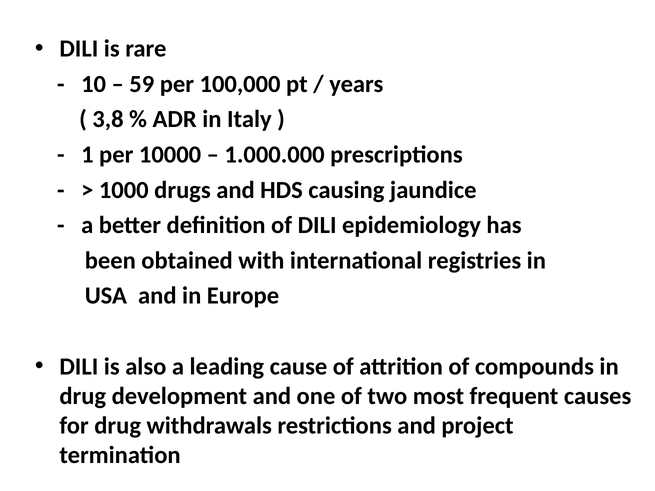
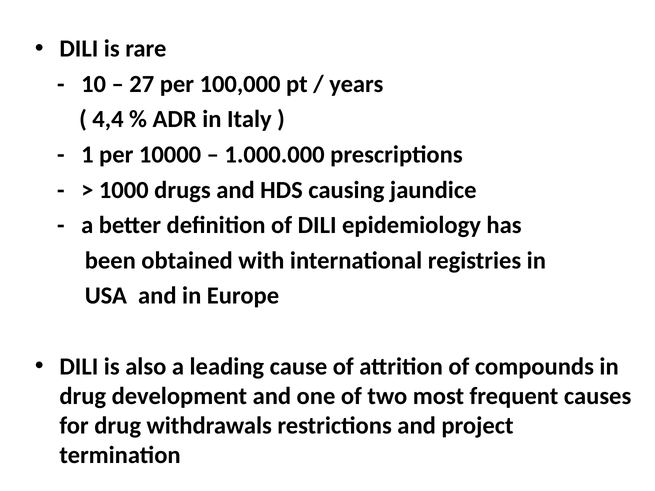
59: 59 -> 27 (142, 84)
3,8: 3,8 -> 4,4 (108, 119)
